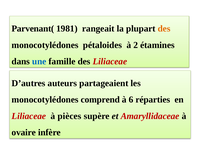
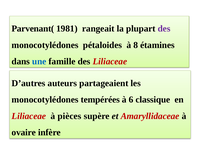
des colour: orange -> purple (164, 29)
2: 2 -> 8 (136, 45)
comprend: comprend -> tempérées (100, 99)
réparties: réparties -> classique (153, 99)
